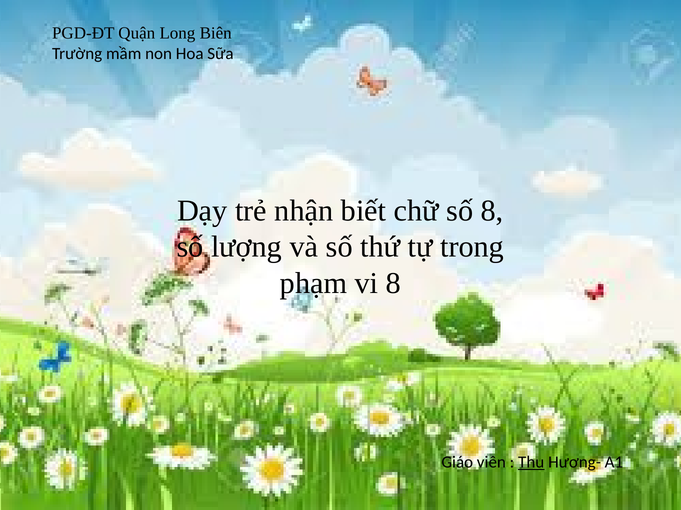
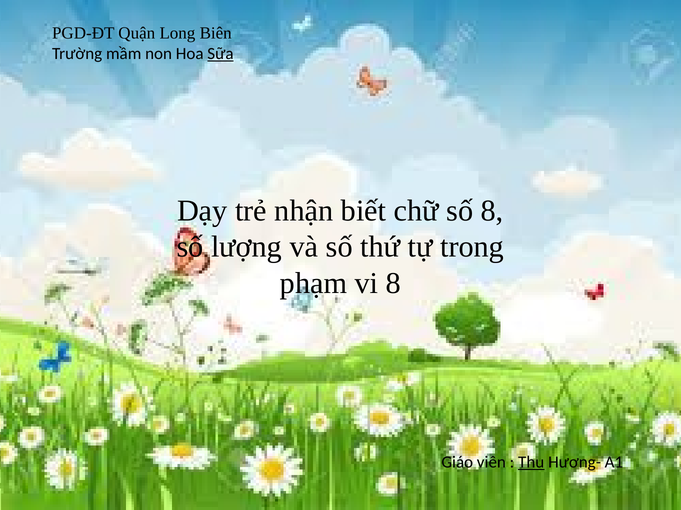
Sữa underline: none -> present (220, 54)
